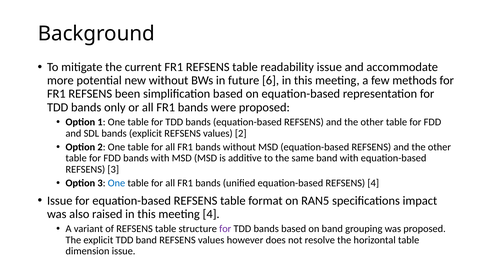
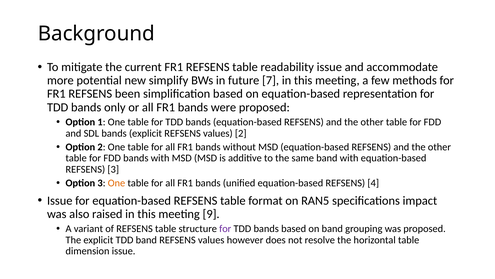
new without: without -> simplify (169, 80)
6: 6 -> 7 (271, 80)
One colour: blue -> orange (117, 183)
meeting 4: 4 -> 9 (211, 214)
